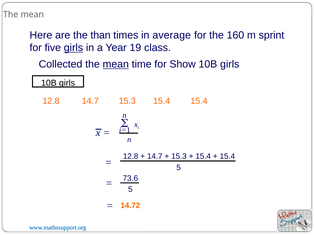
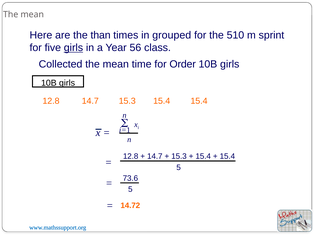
average: average -> grouped (172, 35)
160: 160 -> 510 (235, 35)
19: 19 -> 56 (135, 48)
mean underline: present -> none (116, 64)
Show: Show -> Order (183, 64)
